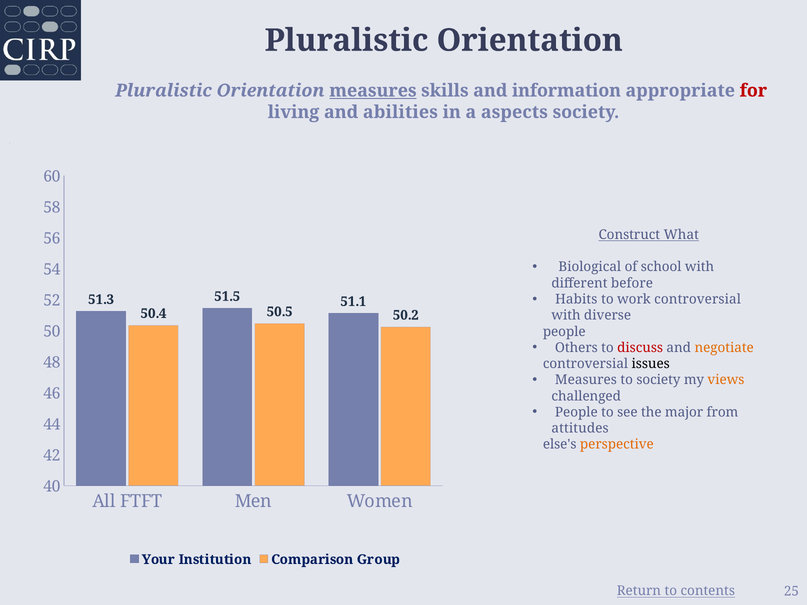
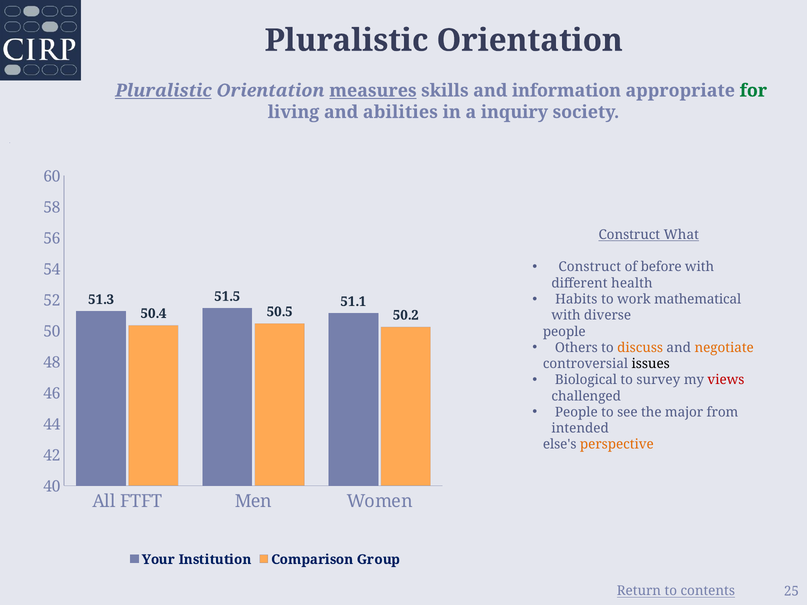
Pluralistic underline: none -> present (164, 91)
for colour: red -> green (753, 91)
aspects: aspects -> inquiry (514, 112)
Biological: Biological -> Construct (590, 267)
school: school -> before (661, 267)
before: before -> health (632, 283)
work controversial: controversial -> mathematical (698, 299)
discuss colour: red -> orange (640, 348)
Measures: Measures -> Biological (586, 380)
to society: society -> survey (658, 380)
views colour: orange -> red (726, 380)
attitudes: attitudes -> intended (580, 429)
